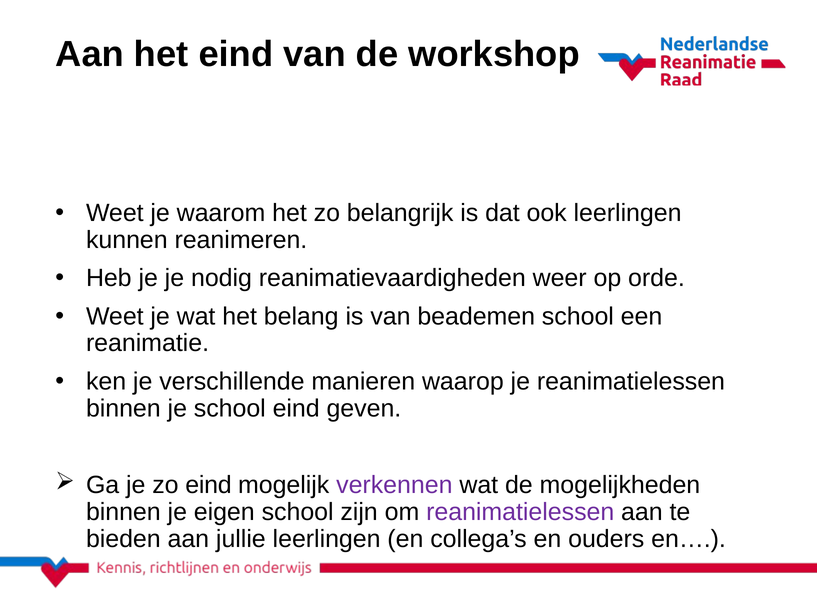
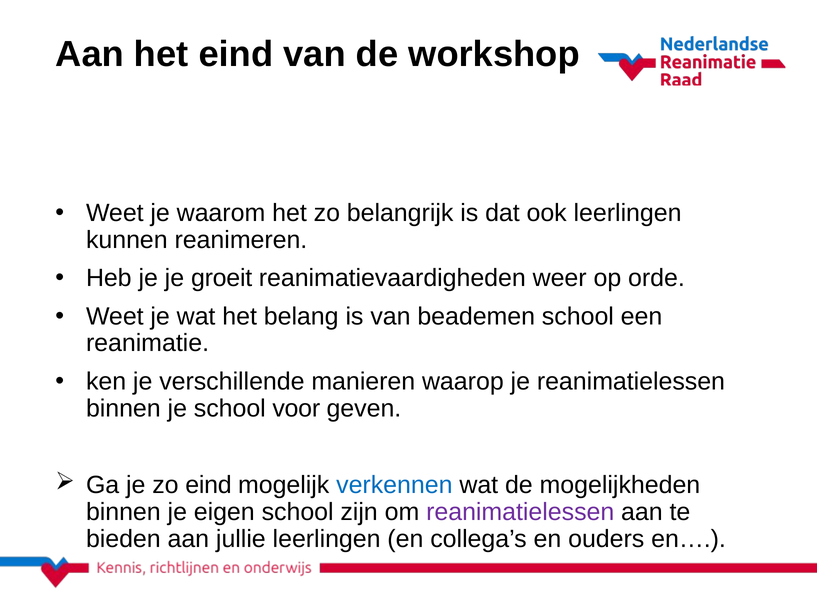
nodig: nodig -> groeit (222, 278)
school eind: eind -> voor (296, 409)
verkennen colour: purple -> blue (394, 486)
